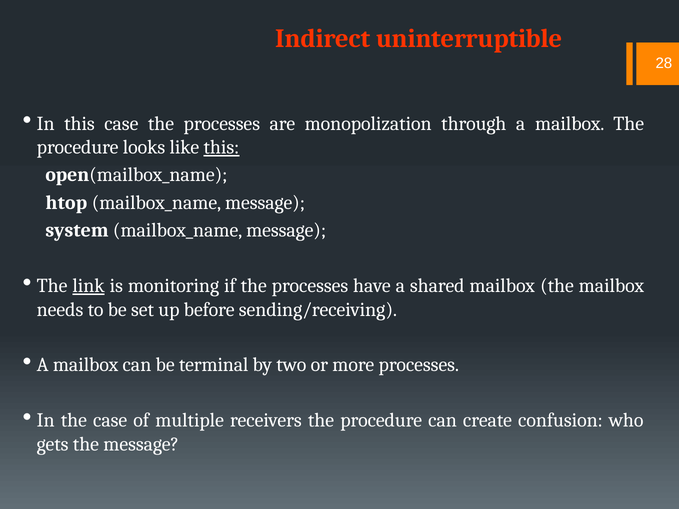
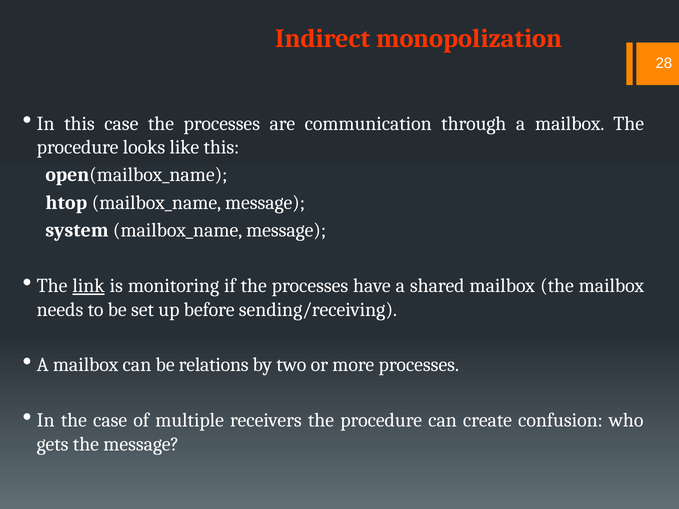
uninterruptible: uninterruptible -> monopolization (469, 39)
monopolization: monopolization -> communication (368, 124)
this underline: present -> none (221, 147)
terminal: terminal -> relations (214, 365)
